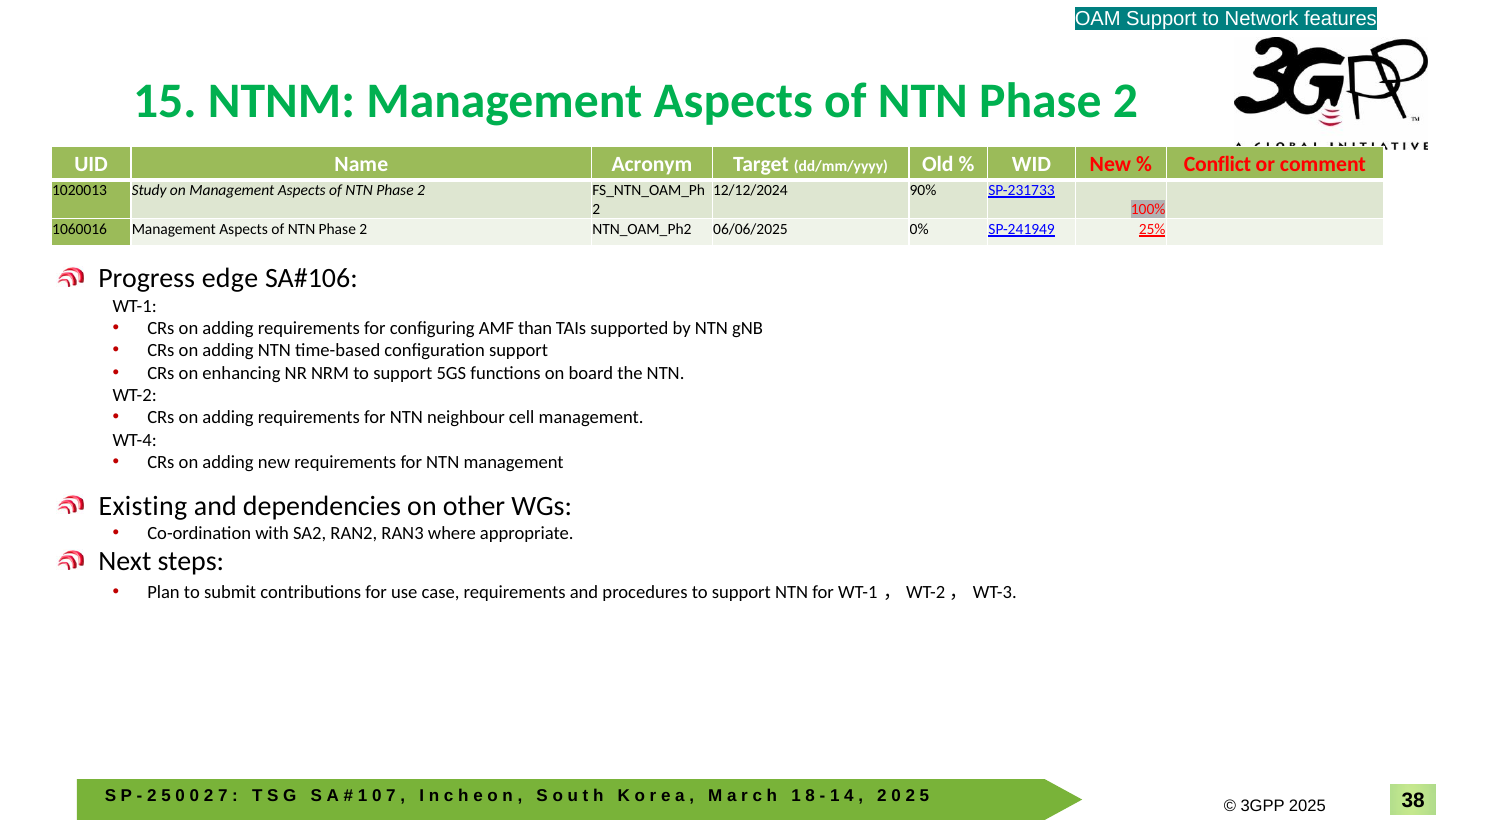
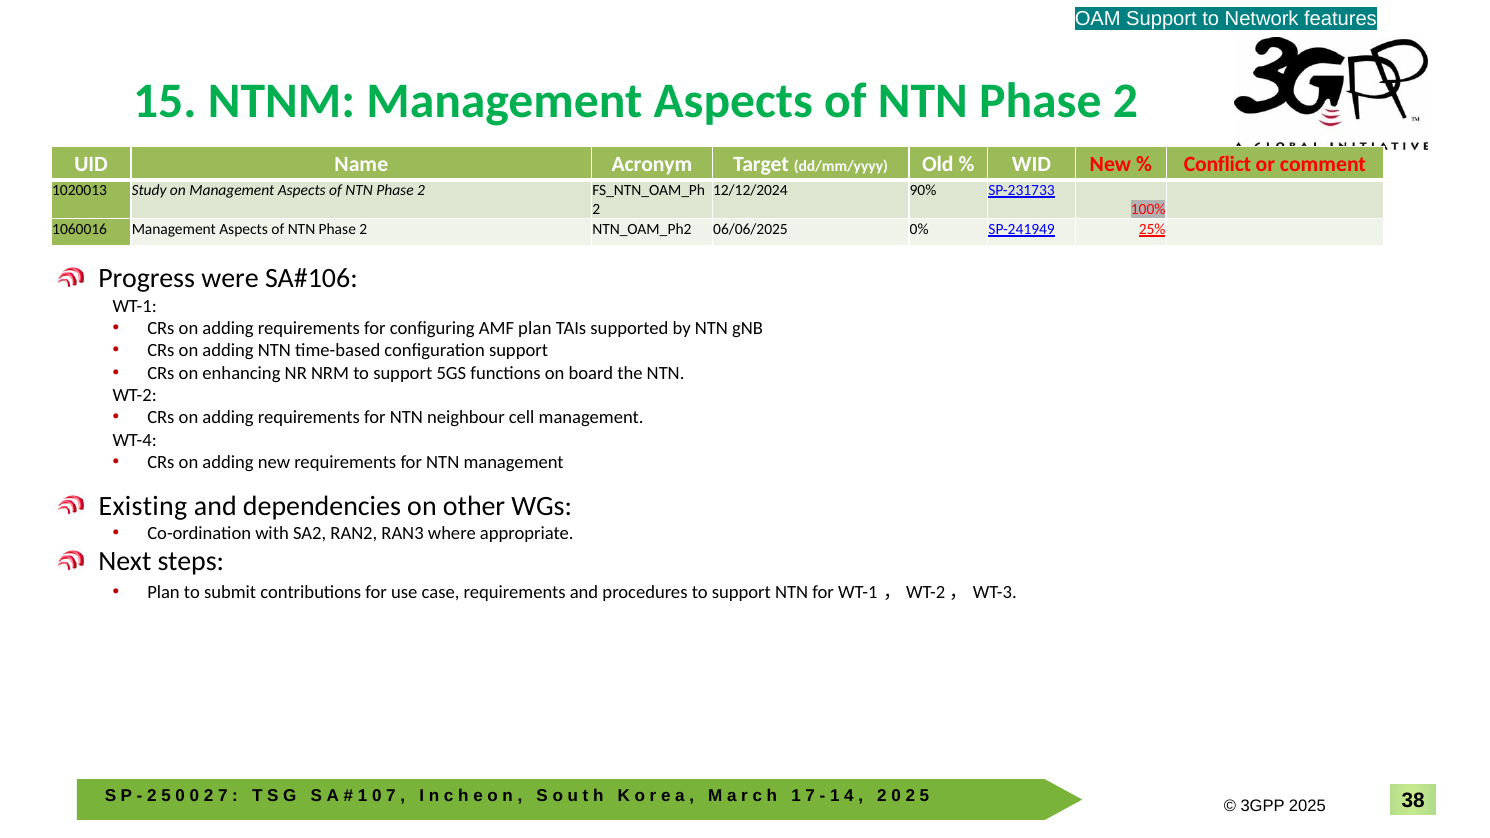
edge: edge -> were (230, 279)
AMF than: than -> plan (535, 328)
8: 8 -> 7 (810, 796)
